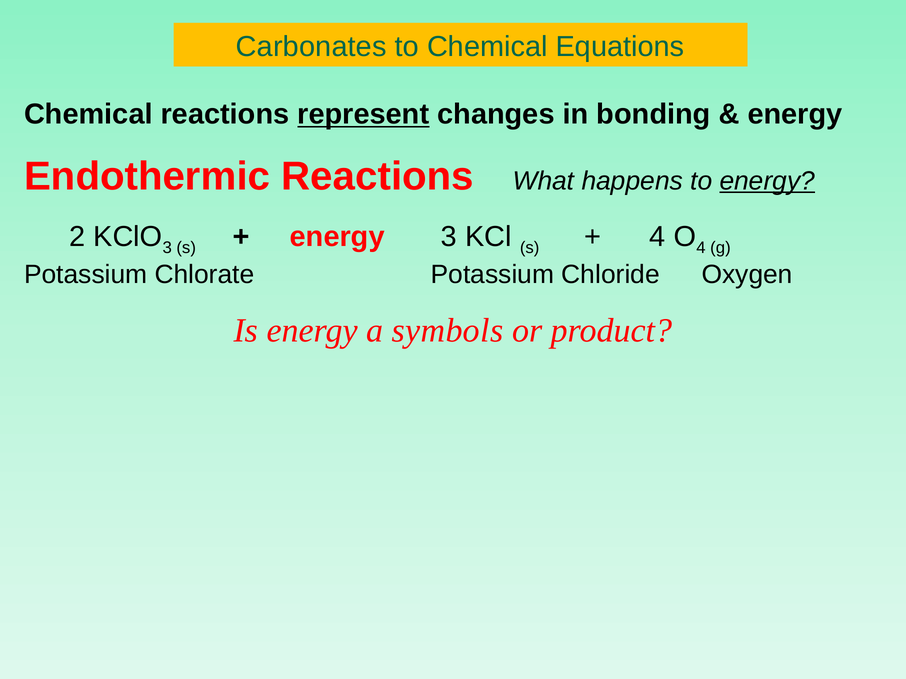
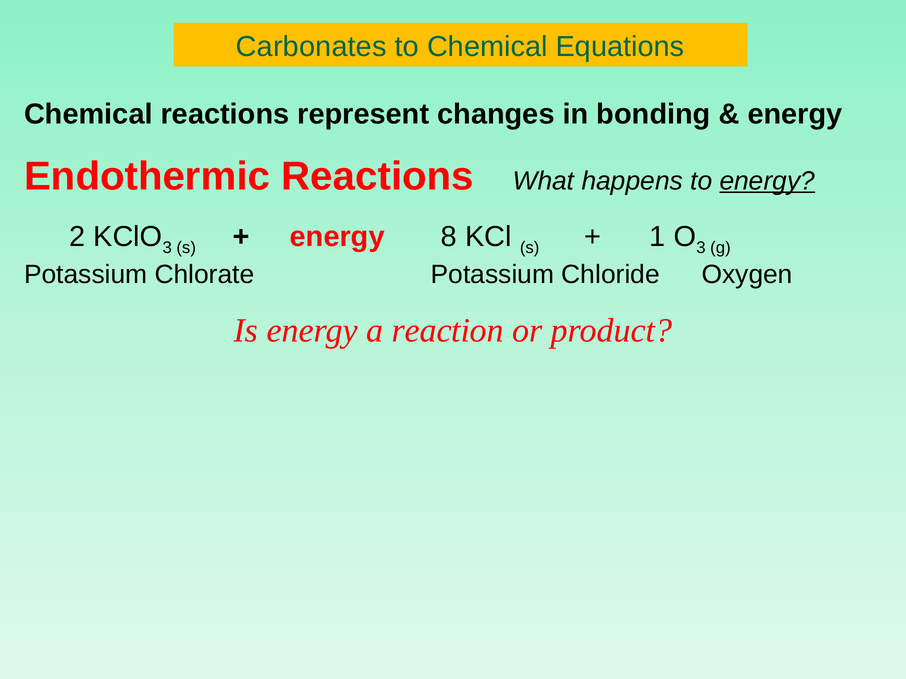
represent underline: present -> none (363, 114)
3: 3 -> 8 (449, 237)
4: 4 -> 1 (657, 237)
4: 4 -> 3 (701, 248)
symbols: symbols -> reaction (448, 331)
